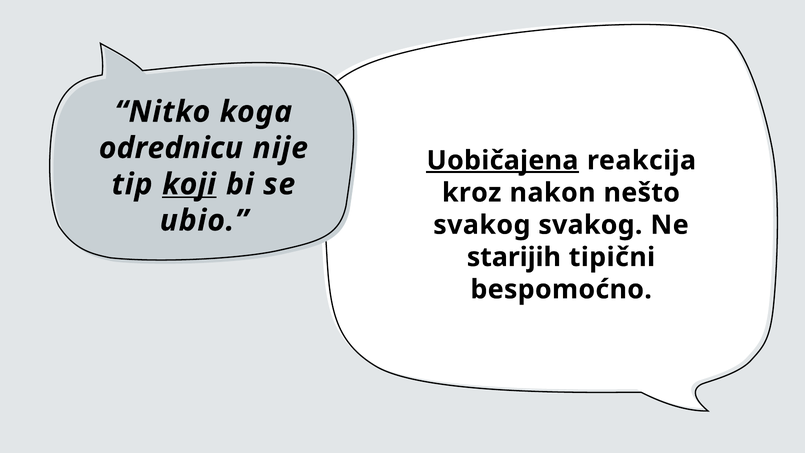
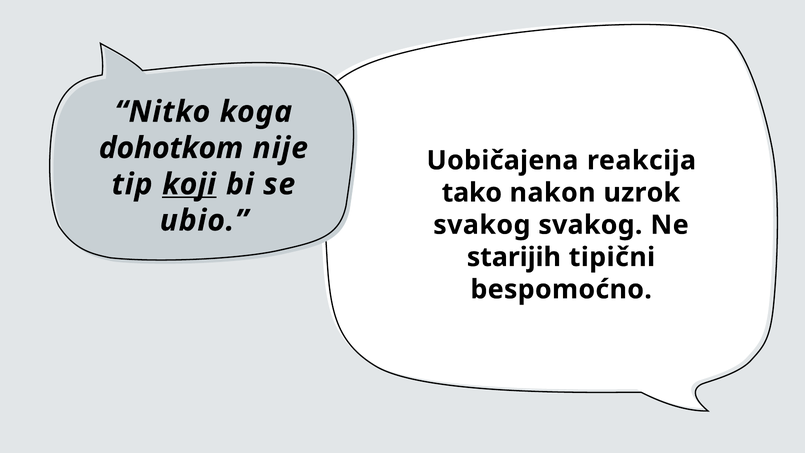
odrednicu: odrednicu -> dohotkom (171, 148)
Uobičajena underline: present -> none (502, 160)
kroz: kroz -> tako (472, 193)
nešto: nešto -> uzrok (642, 193)
